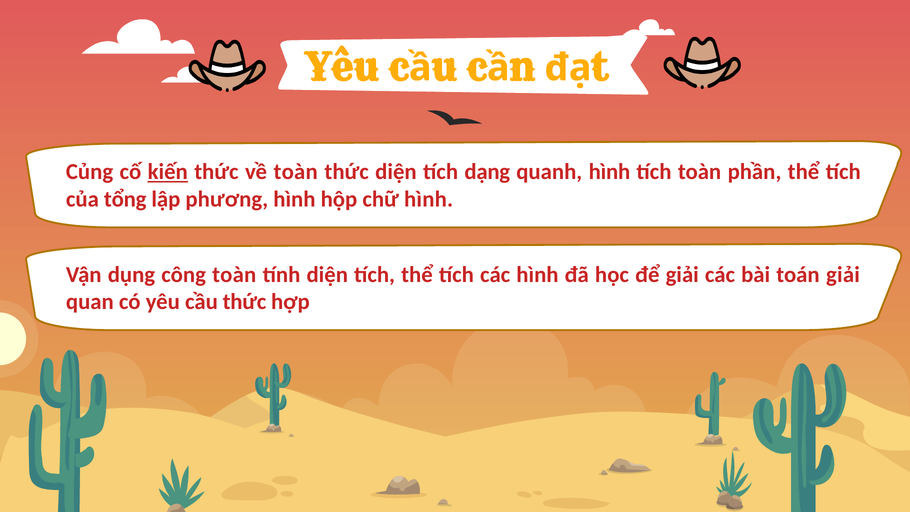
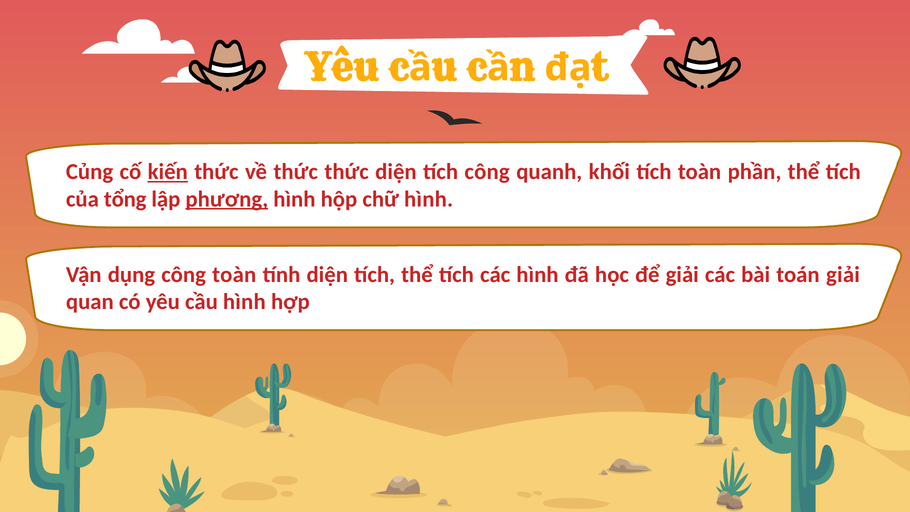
về toàn: toàn -> thức (296, 172)
tích dạng: dạng -> công (487, 172)
quanh hình: hình -> khối (609, 172)
phương underline: none -> present (227, 199)
cầu thức: thức -> hình (244, 302)
